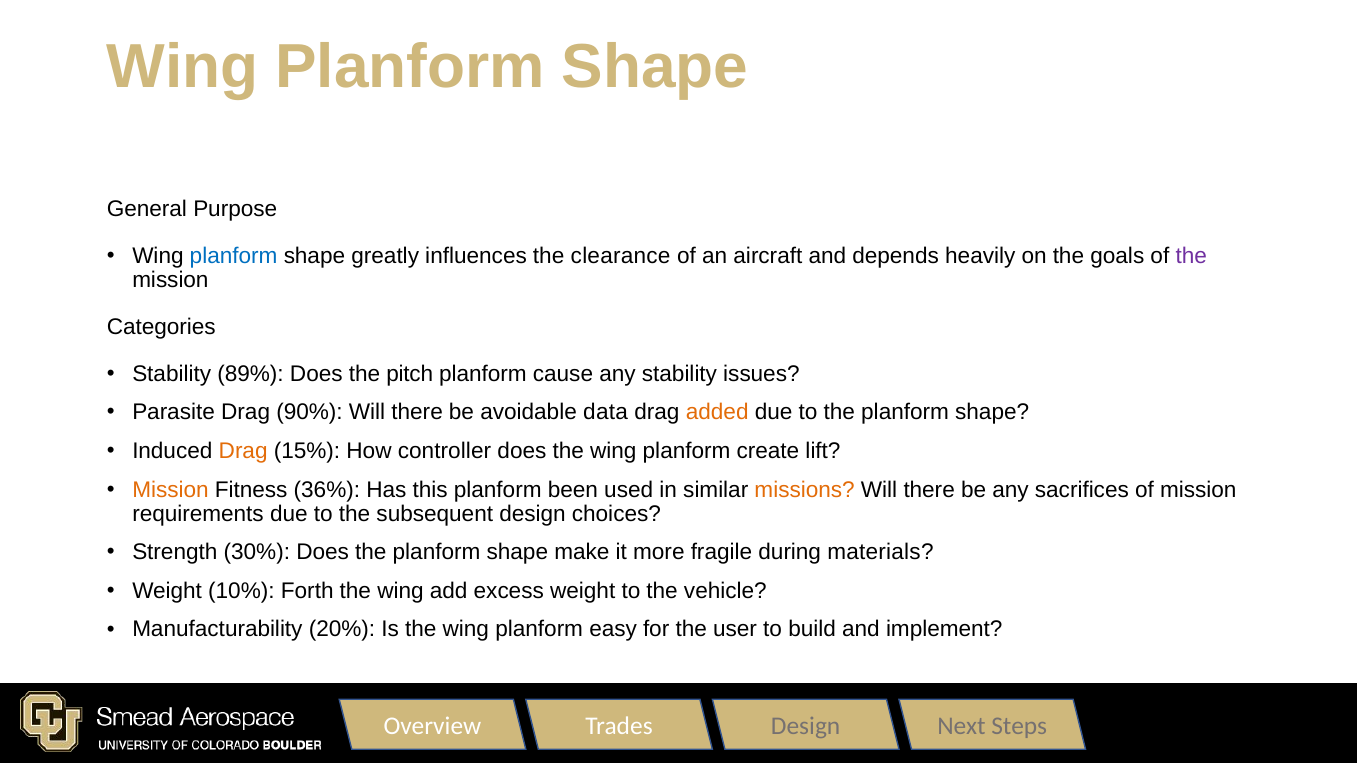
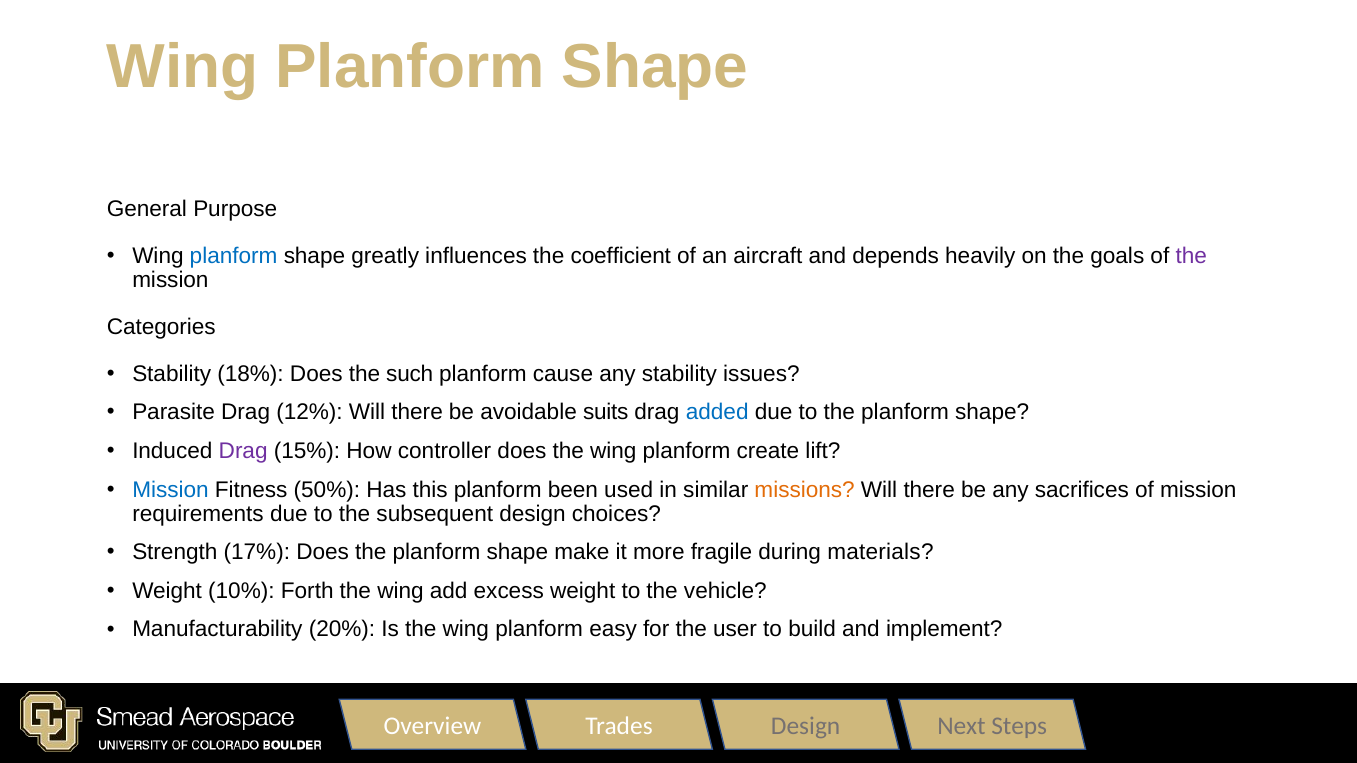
clearance: clearance -> coefficient (621, 256)
89%: 89% -> 18% (251, 374)
pitch: pitch -> such (410, 374)
90%: 90% -> 12% (309, 413)
data: data -> suits (606, 413)
added colour: orange -> blue (717, 413)
Drag colour: orange -> purple (243, 451)
Mission colour: orange -> blue (170, 490)
36%: 36% -> 50% (327, 490)
30%: 30% -> 17% (257, 553)
